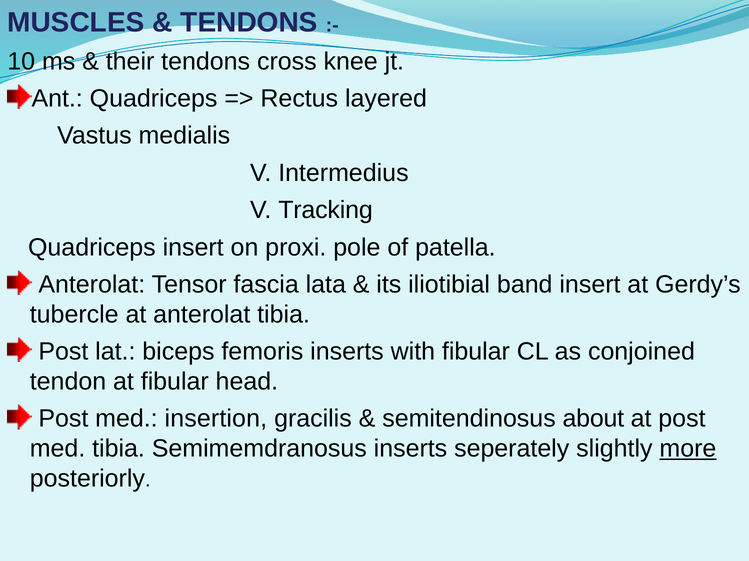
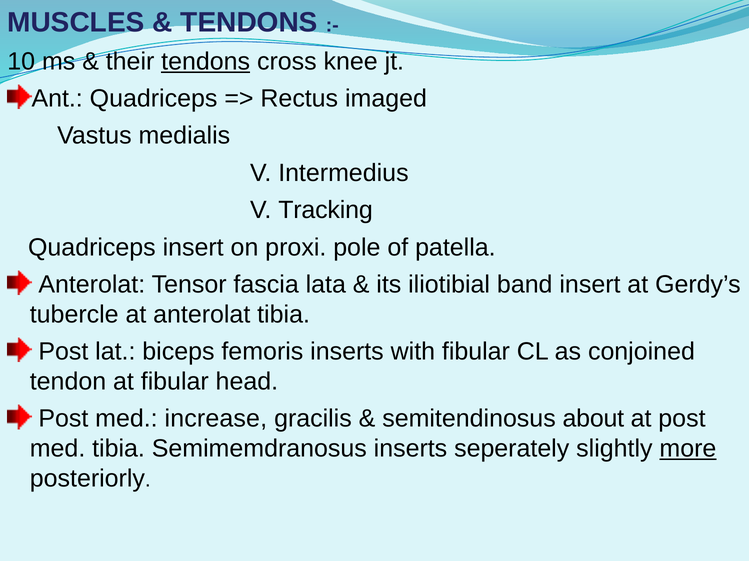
tendons underline: none -> present (206, 61)
layered: layered -> imaged (386, 99)
insertion: insertion -> increase (216, 419)
